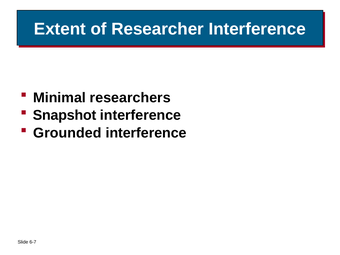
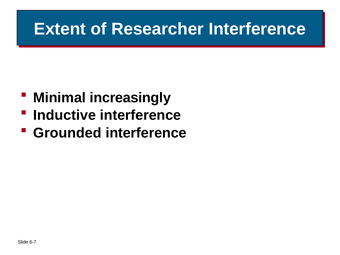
researchers: researchers -> increasingly (130, 98)
Snapshot: Snapshot -> Inductive (65, 115)
